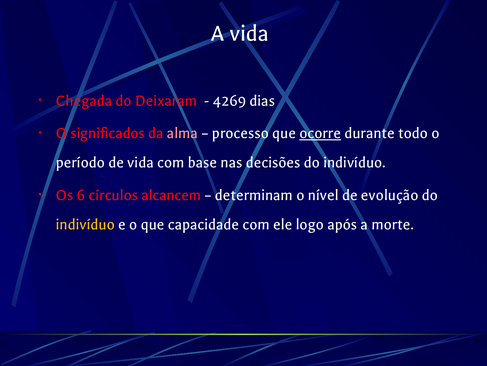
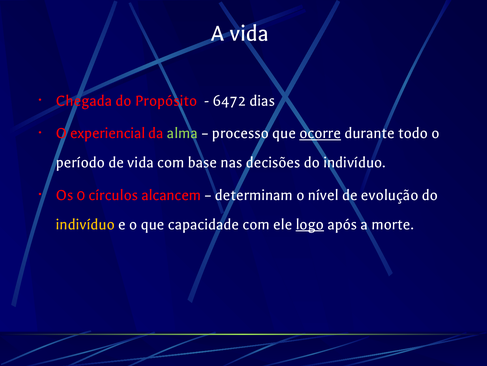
Deixaram: Deixaram -> Propósito (166, 100)
4269: 4269 -> 6472 (229, 100)
significados: significados -> experiencial (108, 133)
alma colour: pink -> light green (182, 133)
6: 6 -> 0 (81, 194)
logo underline: none -> present (310, 224)
